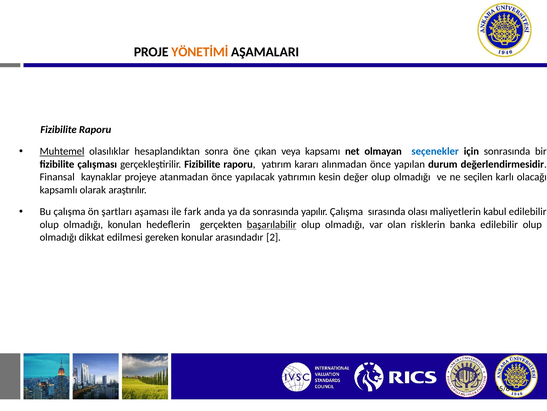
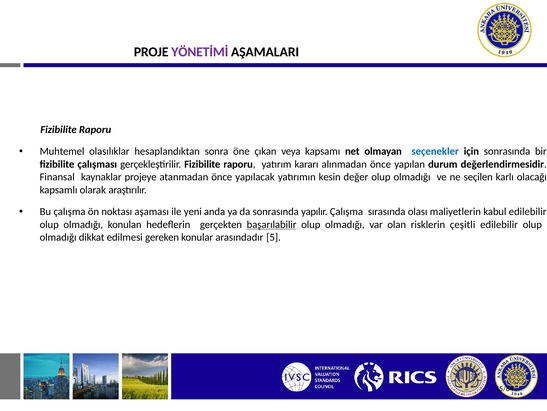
YÖNETİMİ colour: orange -> purple (200, 52)
Muhtemel underline: present -> none (62, 151)
şartları: şartları -> noktası (117, 211)
fark: fark -> yeni (193, 211)
banka: banka -> çeşitli (463, 224)
2: 2 -> 5 (274, 237)
